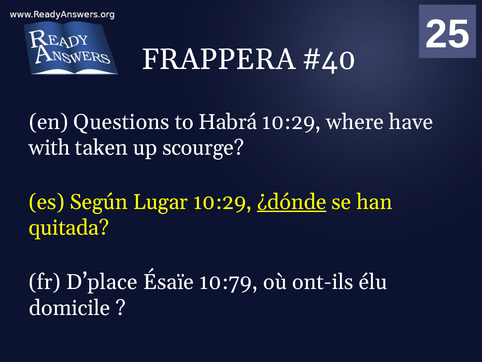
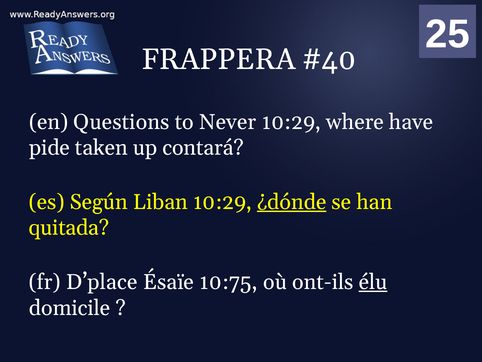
Habrá: Habrá -> Never (228, 122)
with: with -> pide (49, 148)
scourge: scourge -> contará (203, 148)
Lugar: Lugar -> Liban (160, 202)
10:79: 10:79 -> 10:75 (228, 282)
élu underline: none -> present (373, 282)
